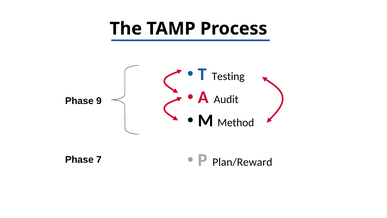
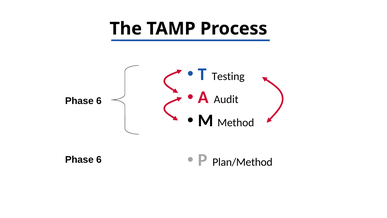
9: 9 -> 6 (99, 101)
Plan/Reward: Plan/Reward -> Plan/Method (242, 162)
7: 7 -> 6 (99, 159)
